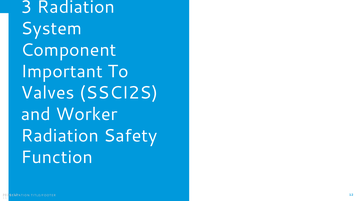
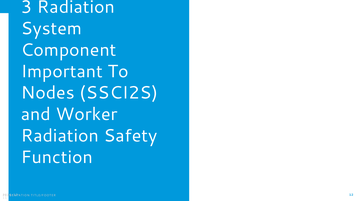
Valves: Valves -> Nodes (48, 92)
